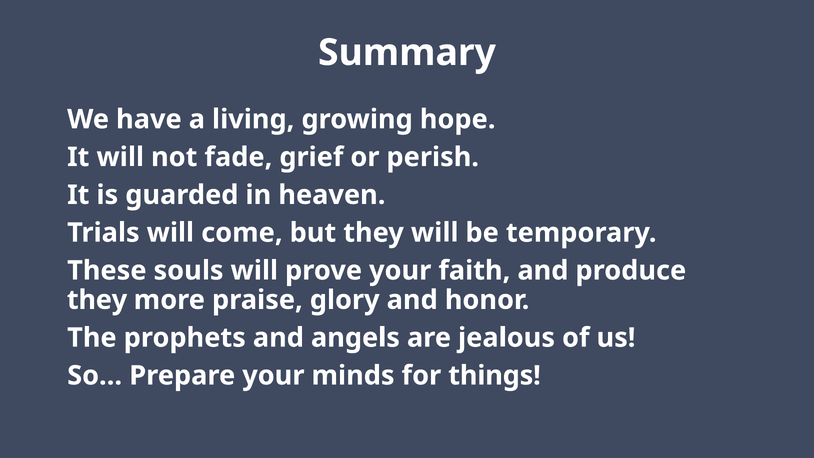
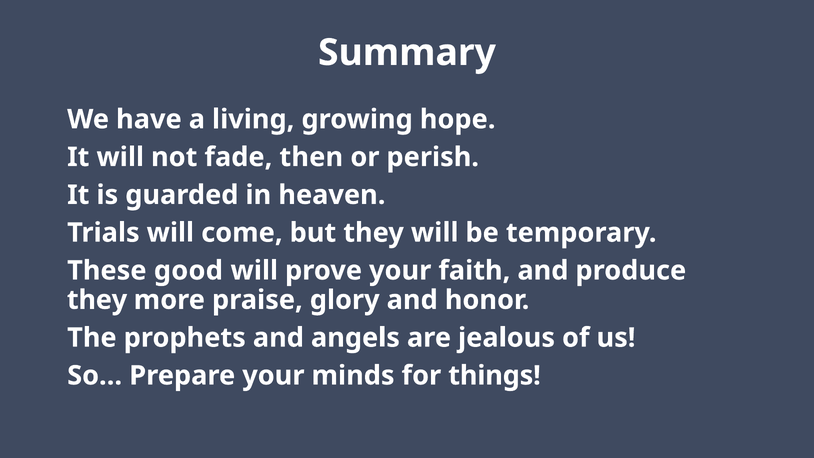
grief: grief -> then (311, 157)
souls: souls -> good (188, 271)
